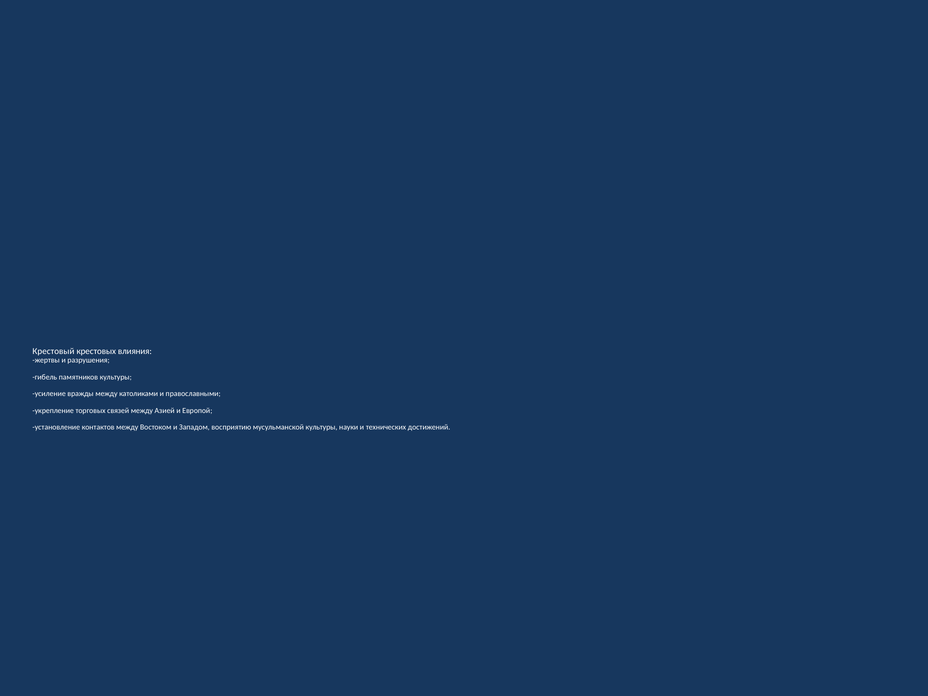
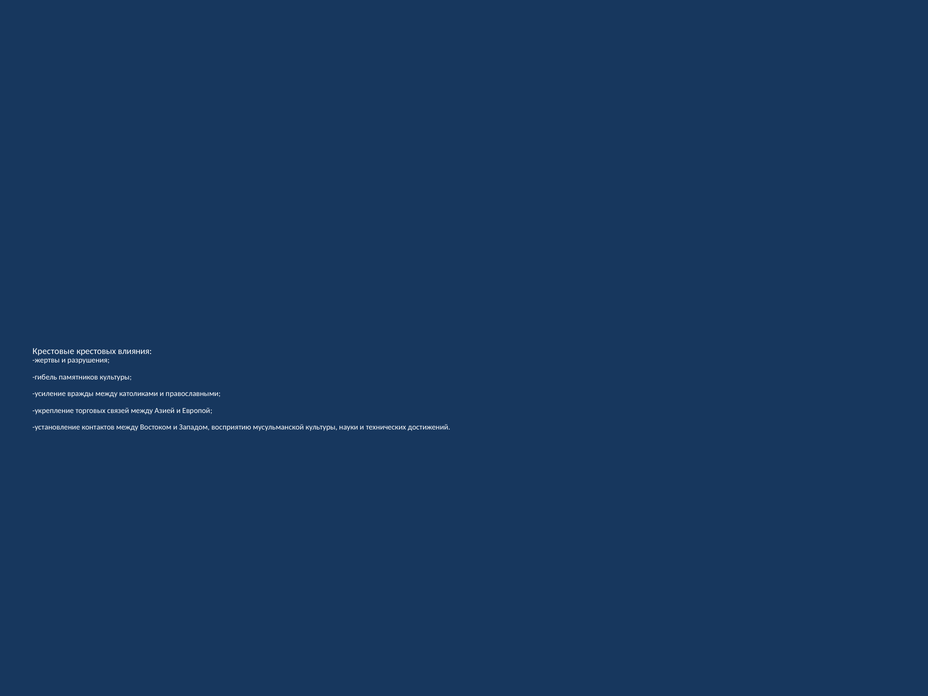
Крестовый: Крестовый -> Крестовые (53, 351)
